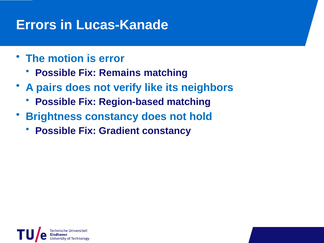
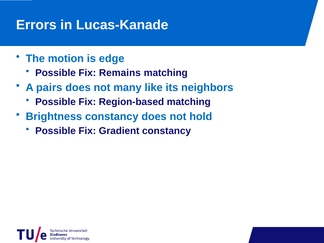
error: error -> edge (112, 59)
verify: verify -> many (127, 88)
